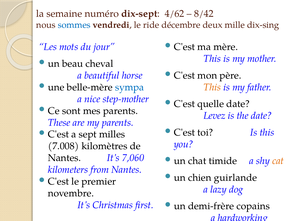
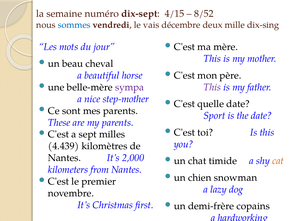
4/62: 4/62 -> 4/15 (175, 14)
8/42: 8/42 -> 8/52 (204, 14)
ride: ride -> vais (151, 25)
sympa colour: blue -> purple (130, 87)
This colour: orange -> purple (212, 87)
Levez: Levez -> Sport (214, 116)
7.008: 7.008 -> 4.439 (64, 146)
7,060: 7,060 -> 2,000 (133, 158)
guirlande: guirlande -> snowman (236, 178)
